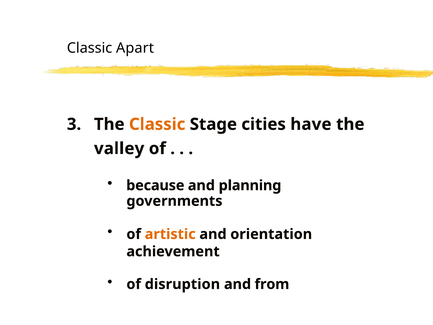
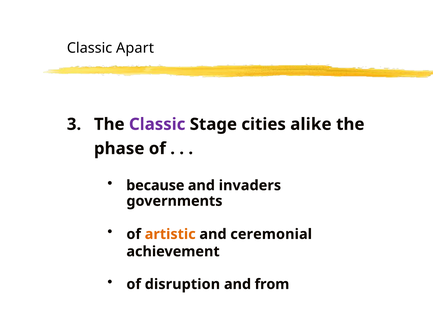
Classic colour: orange -> purple (157, 124)
have: have -> alike (311, 124)
valley: valley -> phase (119, 148)
planning: planning -> invaders (250, 185)
orientation: orientation -> ceremonial (271, 234)
